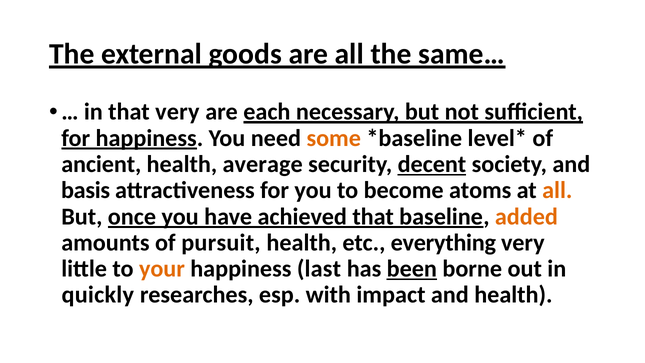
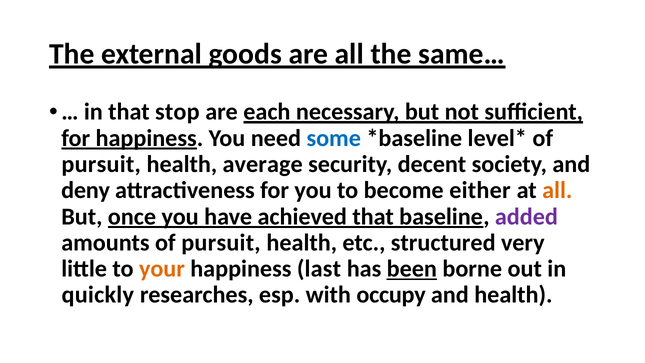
that very: very -> stop (177, 112)
some colour: orange -> blue (334, 138)
ancient: ancient -> pursuit (101, 164)
decent underline: present -> none (432, 164)
basis: basis -> deny (86, 190)
atoms: atoms -> either (480, 190)
added colour: orange -> purple (526, 216)
everything: everything -> structured (443, 243)
impact: impact -> occupy (391, 295)
